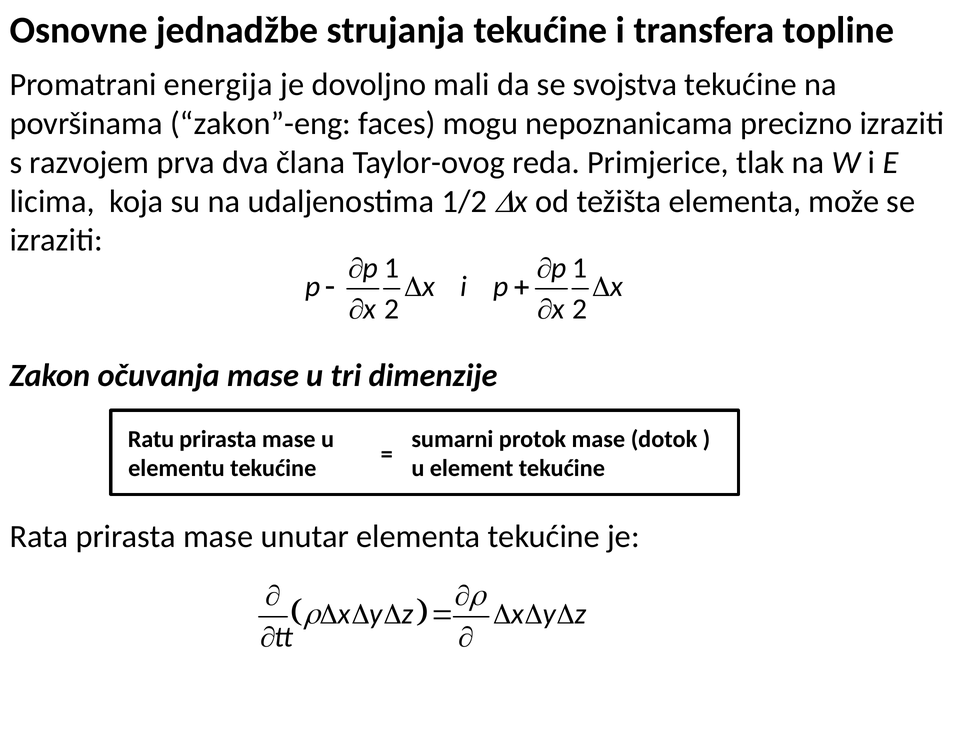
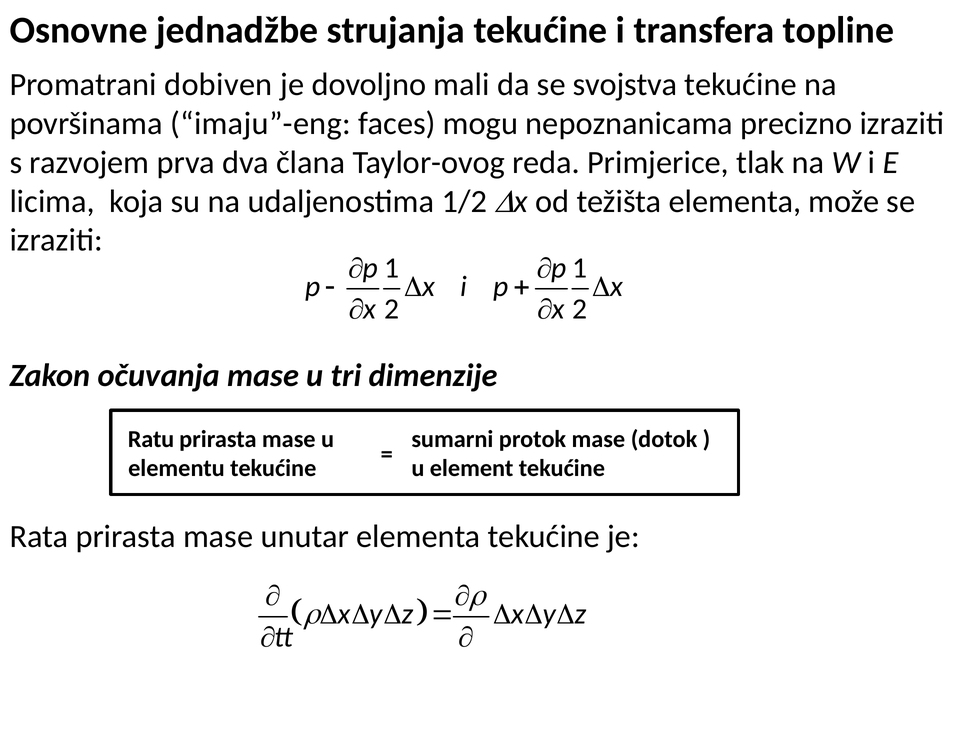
energija: energija -> dobiven (218, 85)
zakon”-eng: zakon”-eng -> imaju”-eng (261, 124)
